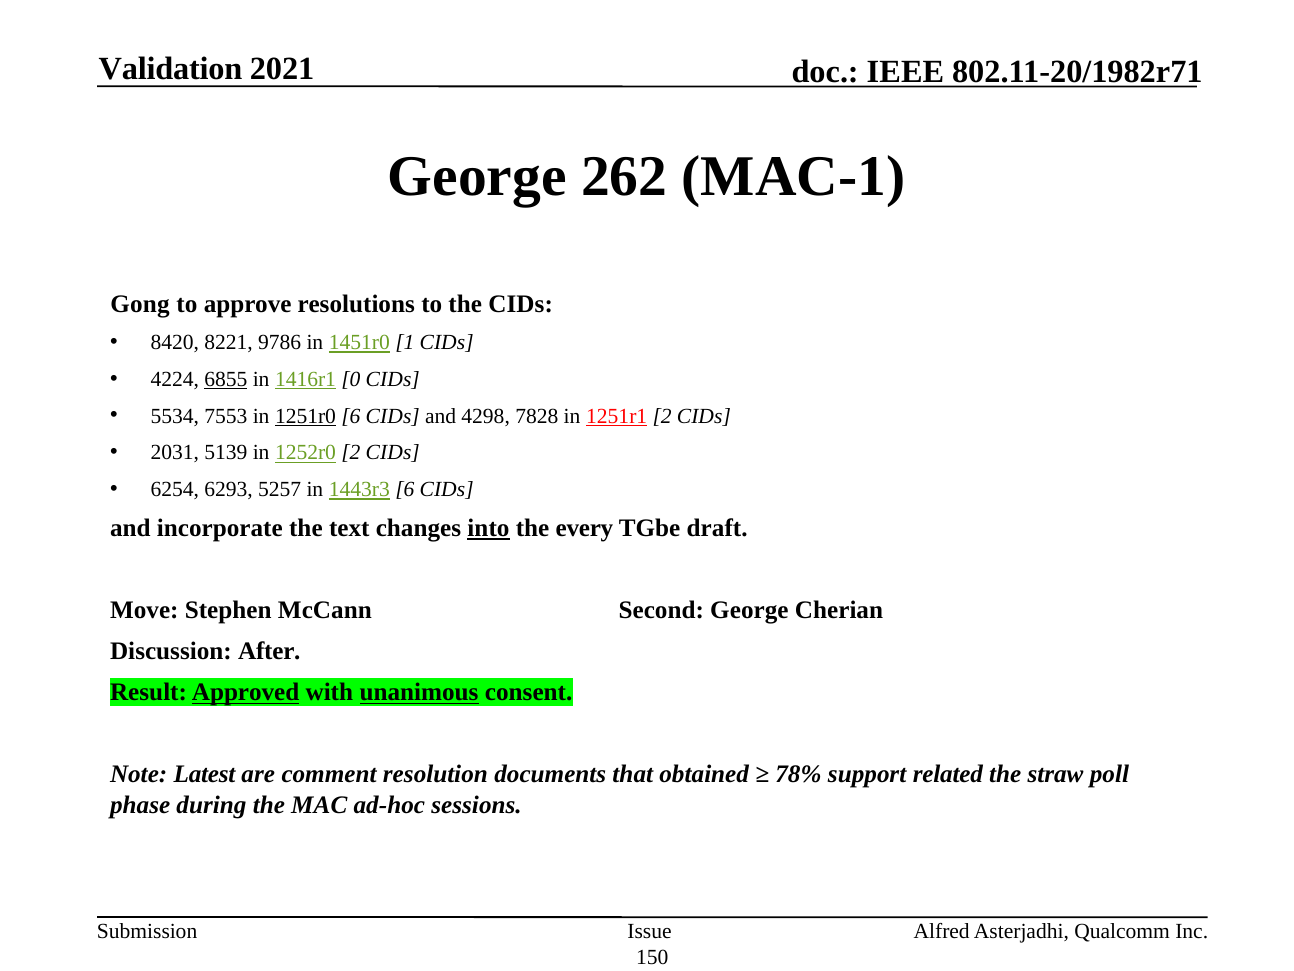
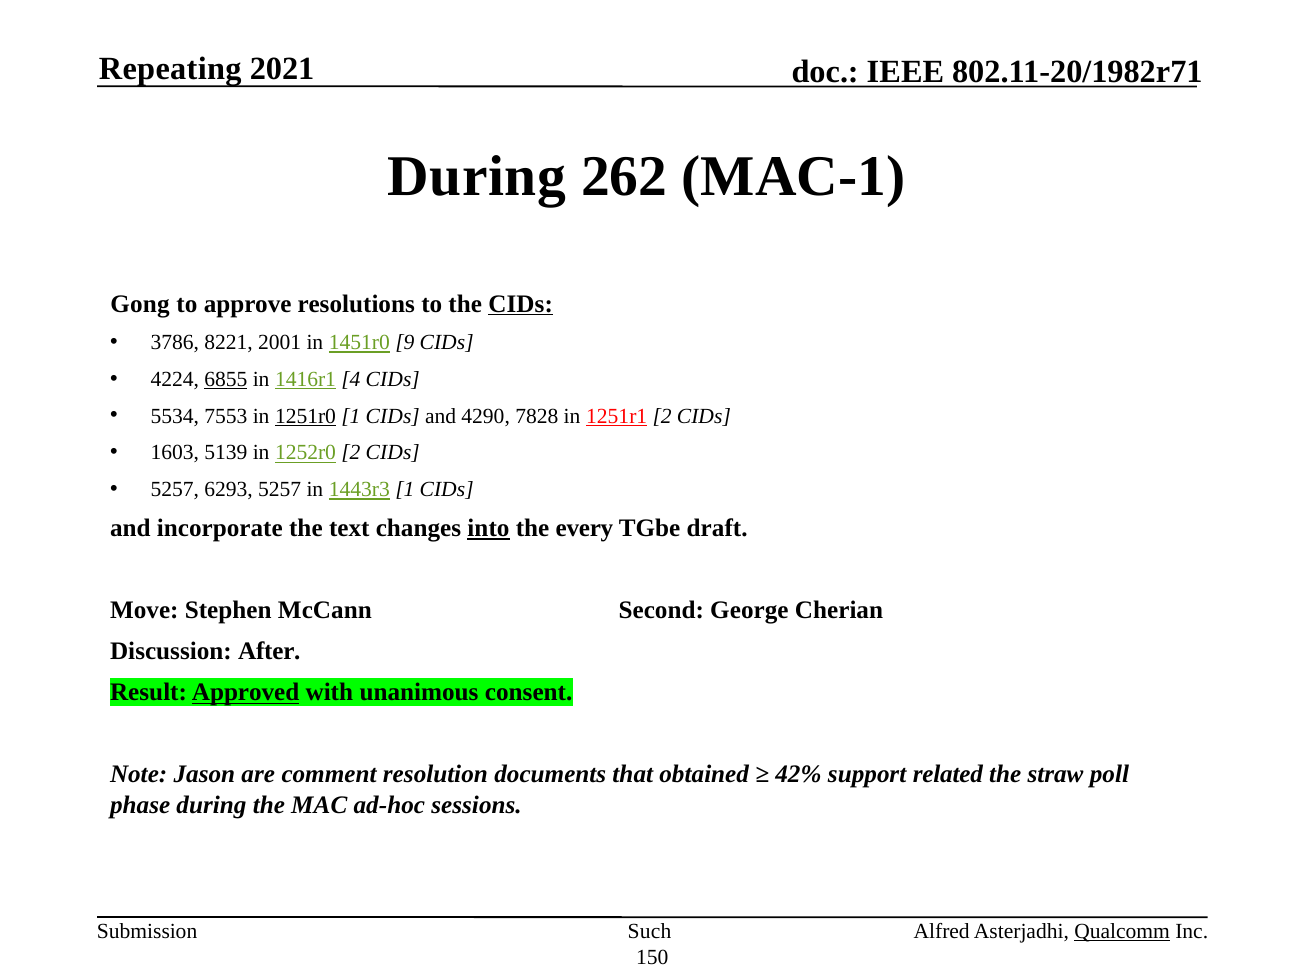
Validation: Validation -> Repeating (170, 69)
George: George -> During (477, 176)
CIDs underline: none -> present (521, 304)
8420: 8420 -> 3786 (175, 342)
9786: 9786 -> 2001 (280, 342)
1: 1 -> 9 (405, 342)
0: 0 -> 4 (351, 379)
1251r0 6: 6 -> 1 (351, 416)
4298: 4298 -> 4290 (486, 416)
2031: 2031 -> 1603 (175, 452)
6254: 6254 -> 5257 (175, 489)
1443r3 6: 6 -> 1 (405, 489)
unanimous underline: present -> none (419, 692)
Latest: Latest -> Jason (204, 774)
78%: 78% -> 42% (798, 774)
Issue: Issue -> Such (649, 931)
Qualcomm underline: none -> present (1122, 931)
